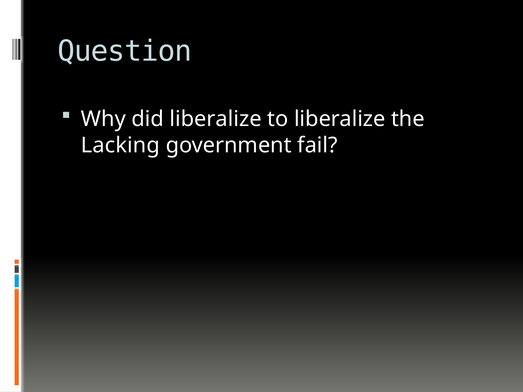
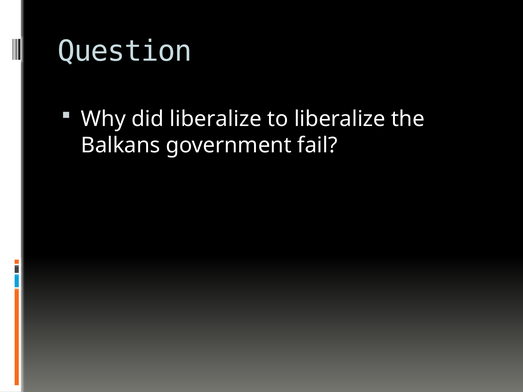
Lacking: Lacking -> Balkans (121, 145)
